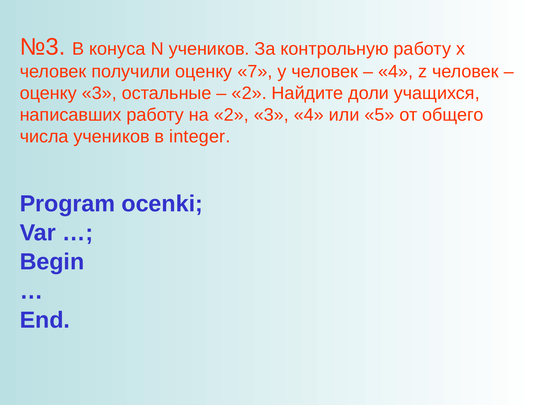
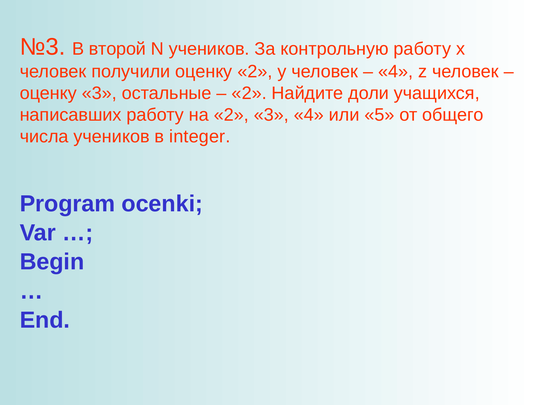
конуса: конуса -> второй (117, 49)
оценку 7: 7 -> 2 (255, 72)
